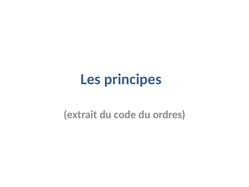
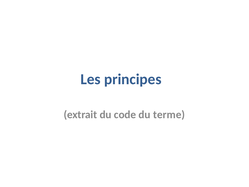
ordres: ordres -> terme (169, 114)
